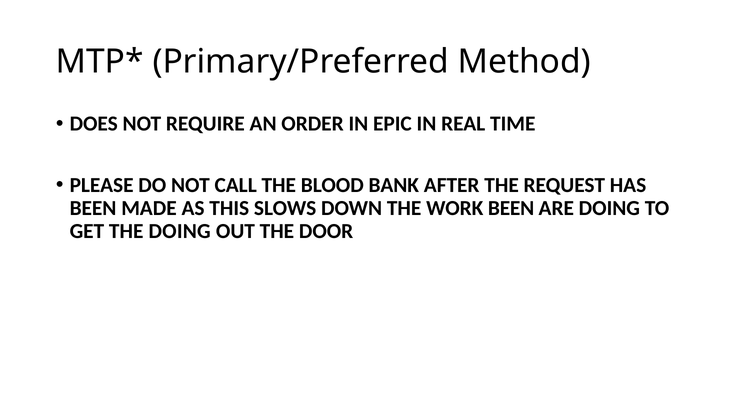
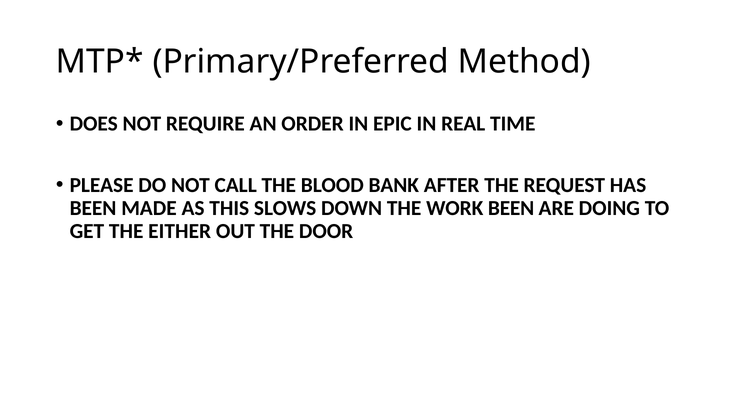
THE DOING: DOING -> EITHER (180, 231)
